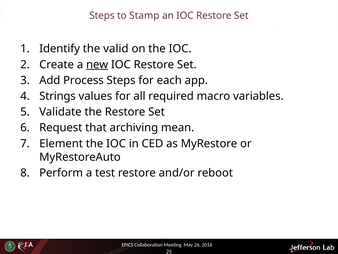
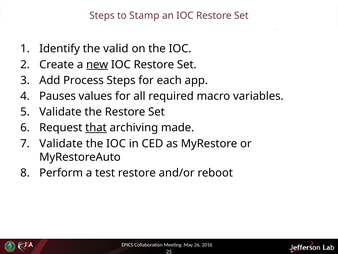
Strings: Strings -> Pauses (58, 96)
that underline: none -> present (96, 128)
mean: mean -> made (178, 128)
Element: Element -> Validate (61, 143)
